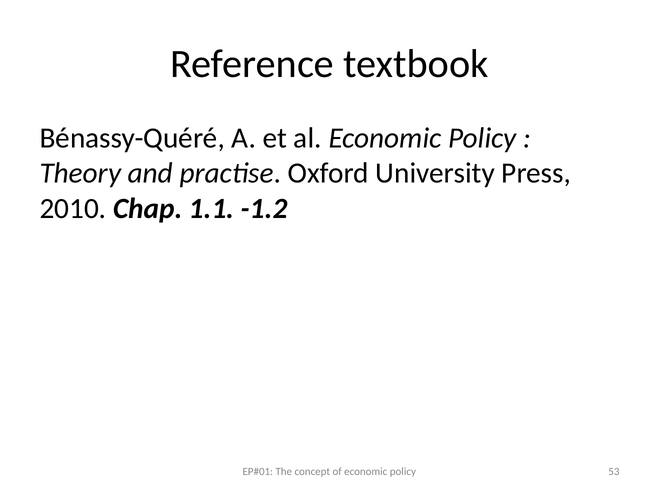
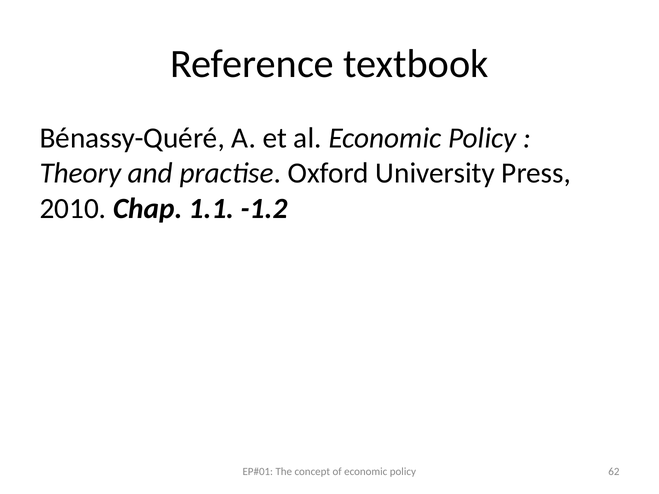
53: 53 -> 62 (614, 472)
